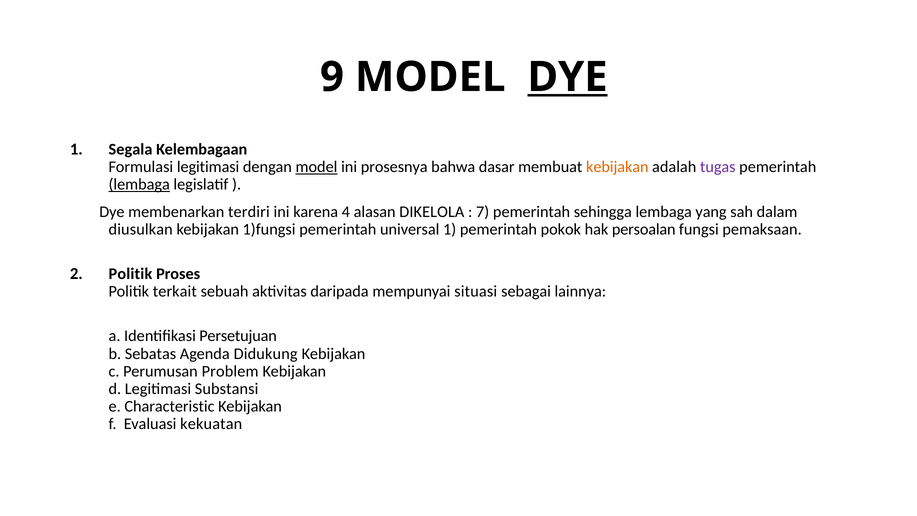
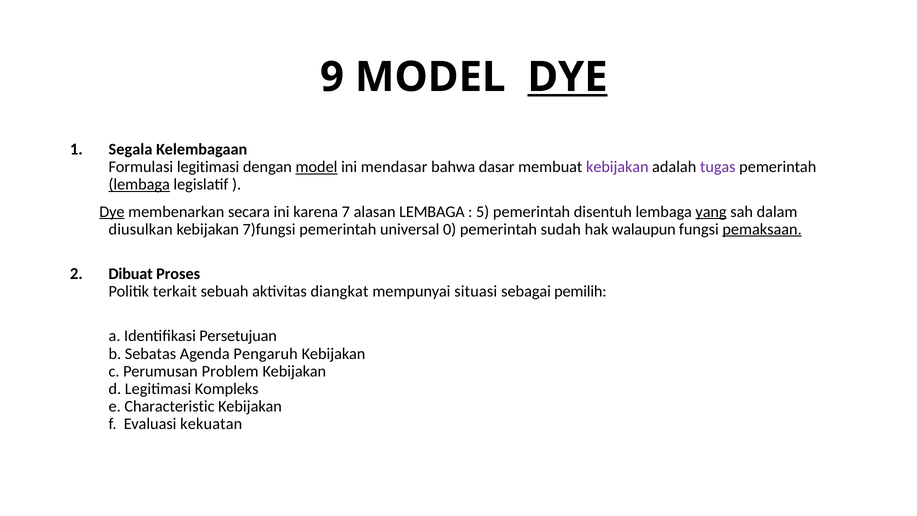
prosesnya: prosesnya -> mendasar (394, 167)
kebijakan colour: orange -> purple (617, 167)
Dye underline: none -> present (112, 212)
terdiri: terdiri -> secara (249, 212)
4: 4 -> 7 (346, 212)
alasan DIKELOLA: DIKELOLA -> LEMBAGA (432, 212)
7: 7 -> 5 (483, 212)
sehingga: sehingga -> disentuh (603, 212)
yang underline: none -> present (711, 212)
1)fungsi: 1)fungsi -> 7)fungsi (269, 229)
universal 1: 1 -> 0 (450, 229)
pokok: pokok -> sudah (561, 229)
persoalan: persoalan -> walaupun (644, 229)
pemaksaan underline: none -> present (762, 229)
Politik: Politik -> Dibuat (131, 274)
daripada: daripada -> diangkat (339, 291)
lainnya: lainnya -> pemilih (580, 291)
Didukung: Didukung -> Pengaruh (266, 354)
Substansi: Substansi -> Kompleks (227, 389)
